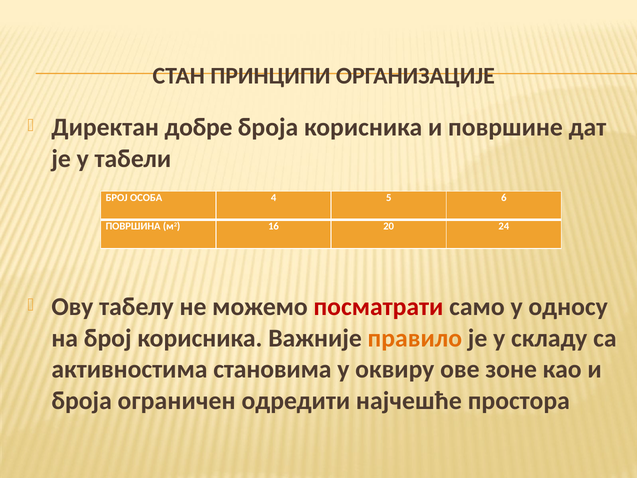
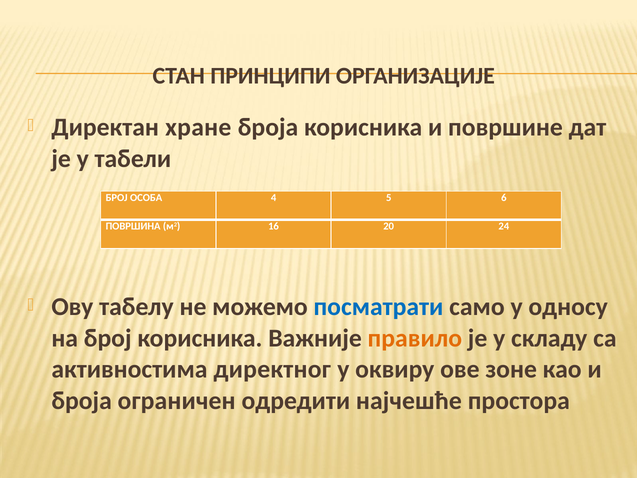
добре: добре -> хране (198, 127)
посматрати colour: red -> blue (378, 307)
становима: становима -> директног (272, 369)
